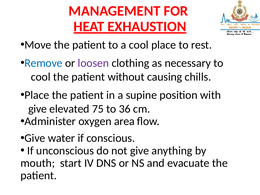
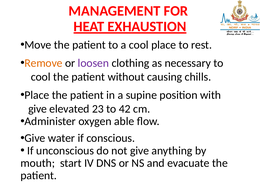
Remove colour: blue -> orange (44, 63)
75: 75 -> 23 (98, 109)
36: 36 -> 42 (125, 109)
area: area -> able (124, 121)
